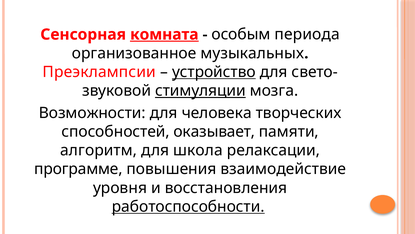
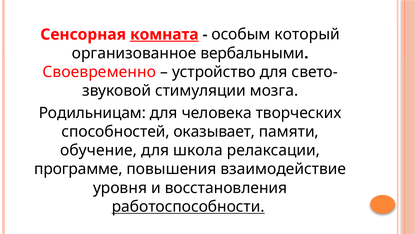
периода: периода -> который (307, 34)
музыкальных: музыкальных -> вербальными (252, 53)
Преэклампсии: Преэклампсии -> Своевременно (99, 72)
устройство underline: present -> none (214, 72)
стимуляции underline: present -> none (200, 90)
Возможности: Возможности -> Родильницам (92, 113)
алгоритм: алгоритм -> обучение (99, 150)
